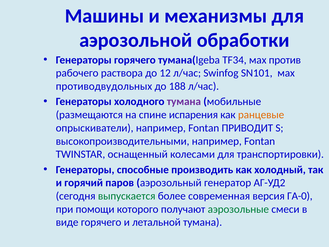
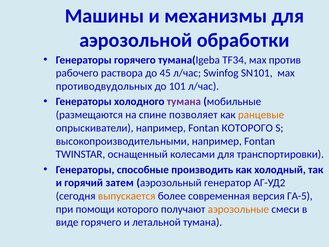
12: 12 -> 45 (165, 73)
188: 188 -> 101 (177, 86)
испарения: испарения -> позволяет (193, 115)
Fontan ПРИВОДИТ: ПРИВОДИТ -> КОТОРОГО (247, 128)
паров: паров -> затем (120, 183)
выпускается colour: green -> orange (127, 196)
ГА-0: ГА-0 -> ГА-5 (300, 196)
аэрозольные colour: green -> orange (238, 209)
